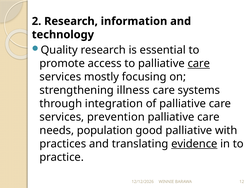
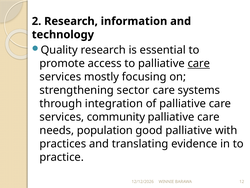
illness: illness -> sector (133, 90)
prevention: prevention -> community (116, 117)
evidence underline: present -> none (194, 143)
